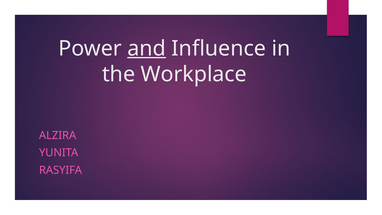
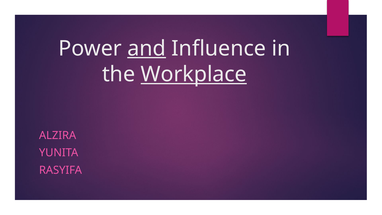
Workplace underline: none -> present (194, 74)
